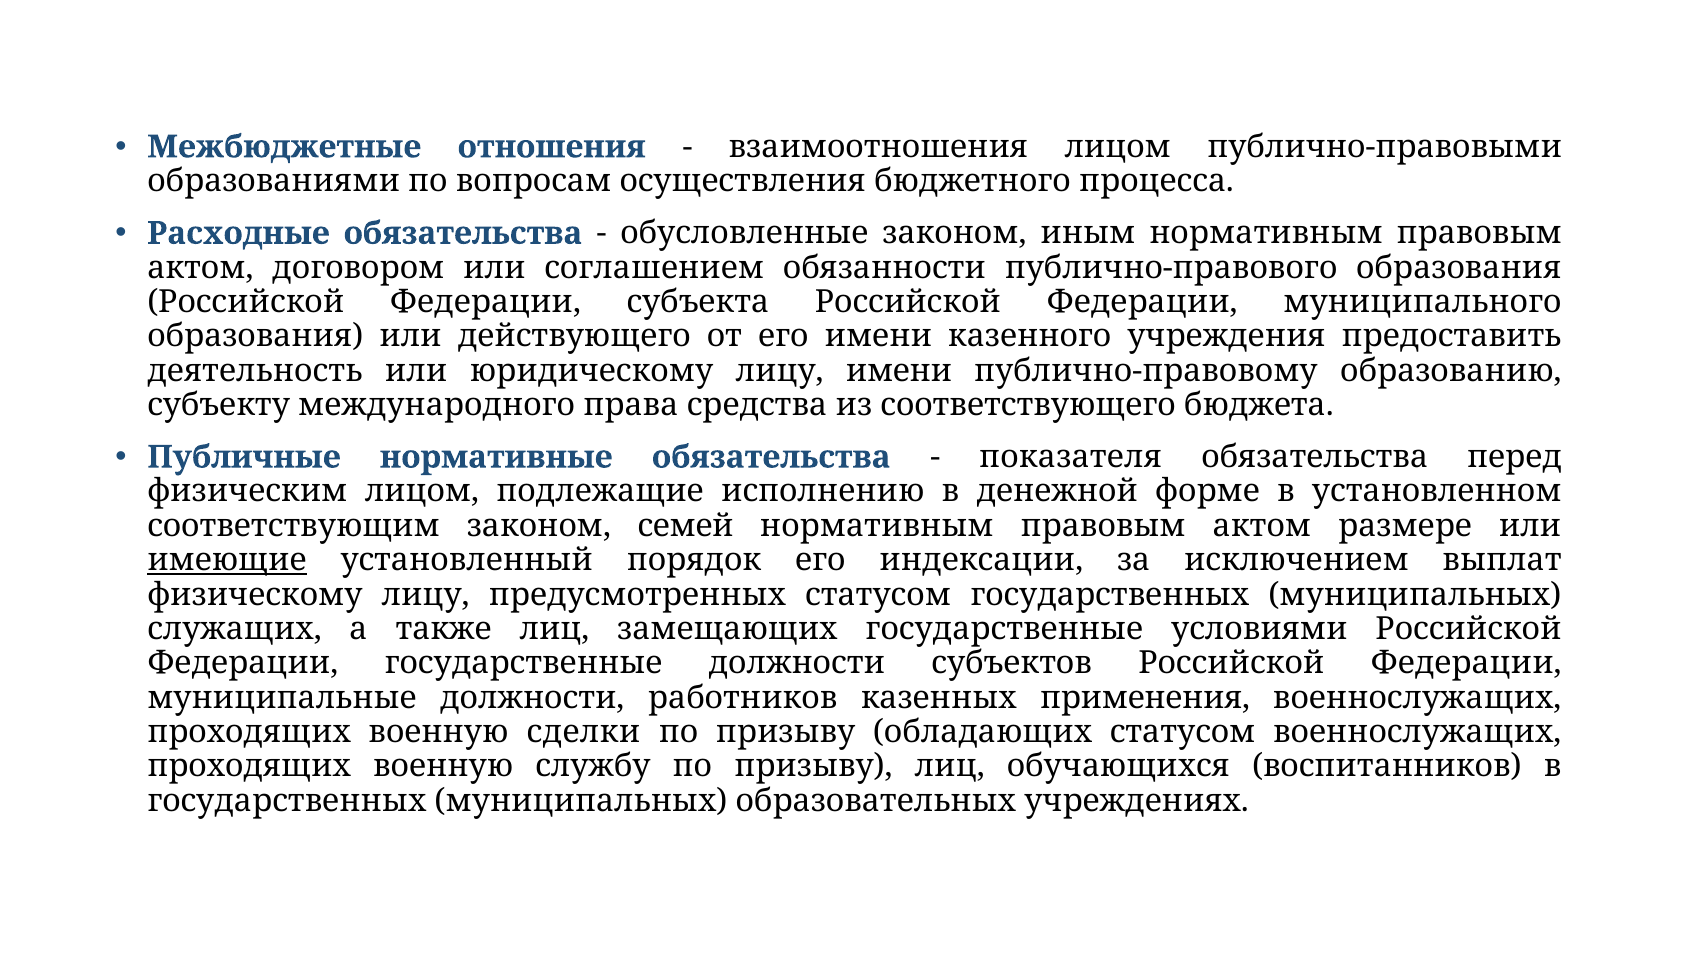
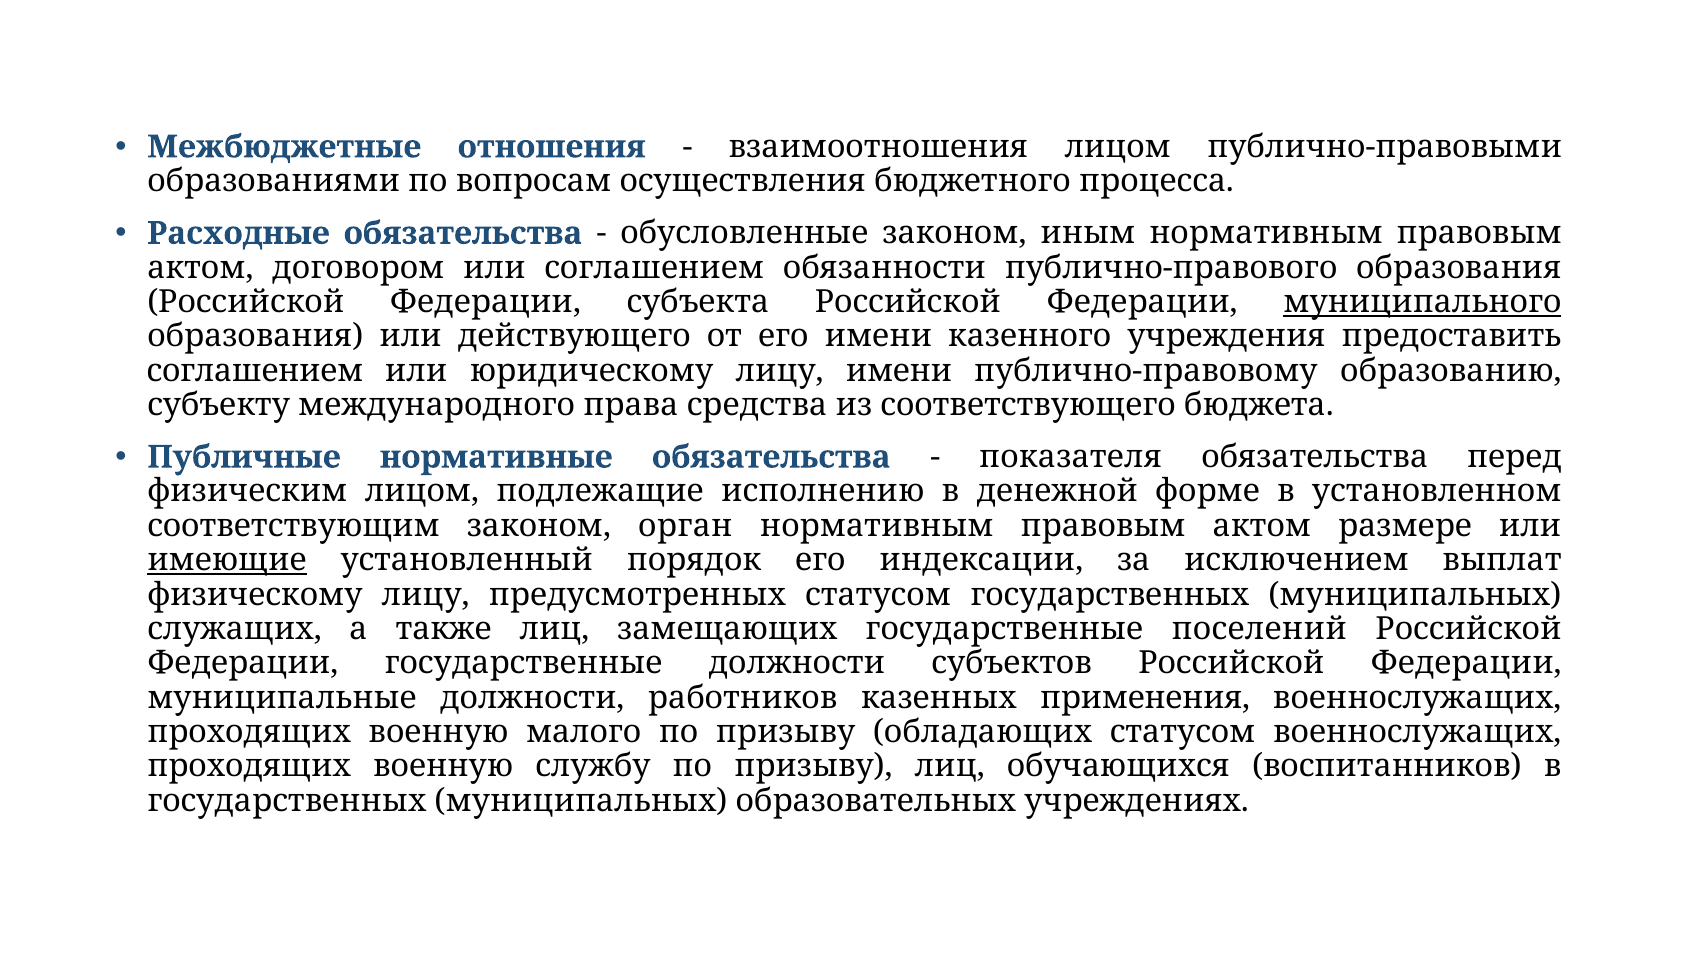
муниципального underline: none -> present (1422, 302)
деятельность: деятельность -> соглашением (255, 371)
семей: семей -> орган (685, 526)
условиями: условиями -> поселений (1259, 629)
сделки: сделки -> малого (584, 732)
